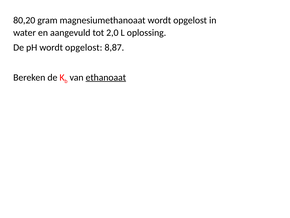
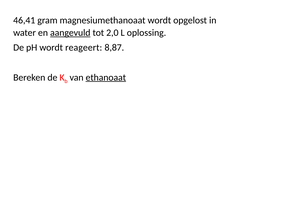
80,20: 80,20 -> 46,41 (24, 20)
aangevuld underline: none -> present (70, 33)
pH wordt opgelost: opgelost -> reageert (84, 47)
